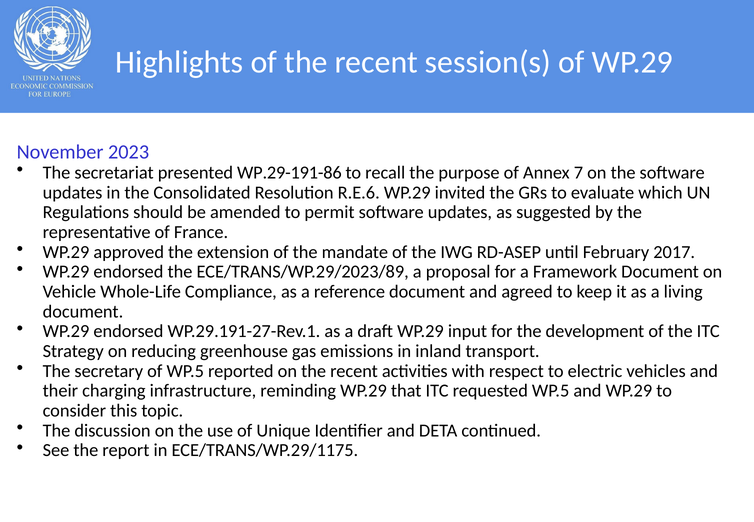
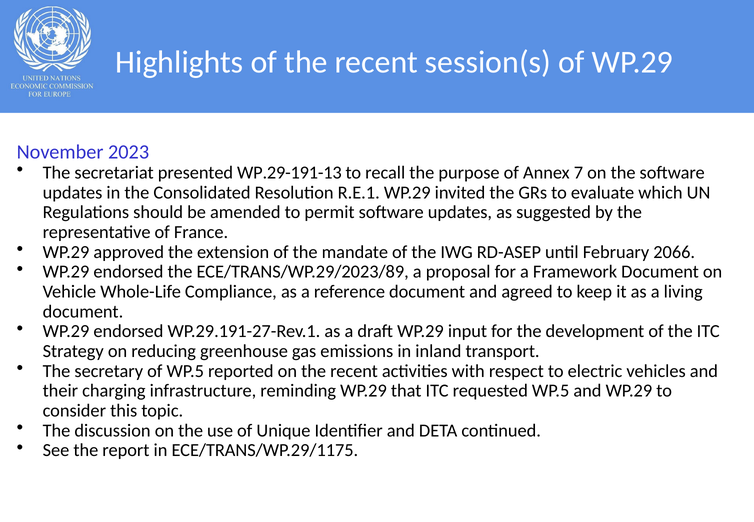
WP.29-191-86: WP.29-191-86 -> WP.29-191-13 (289, 173)
R.E.6: R.E.6 -> R.E.1 (359, 192)
2017: 2017 -> 2066 (674, 252)
